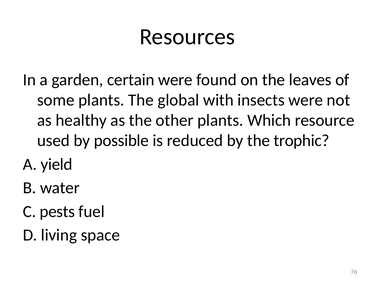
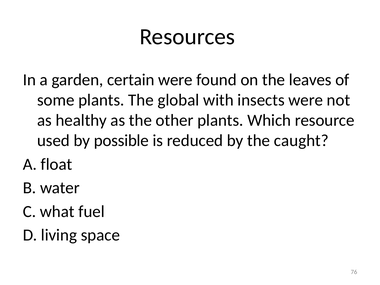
trophic: trophic -> caught (301, 141)
yield: yield -> float (56, 164)
pests: pests -> what (57, 211)
